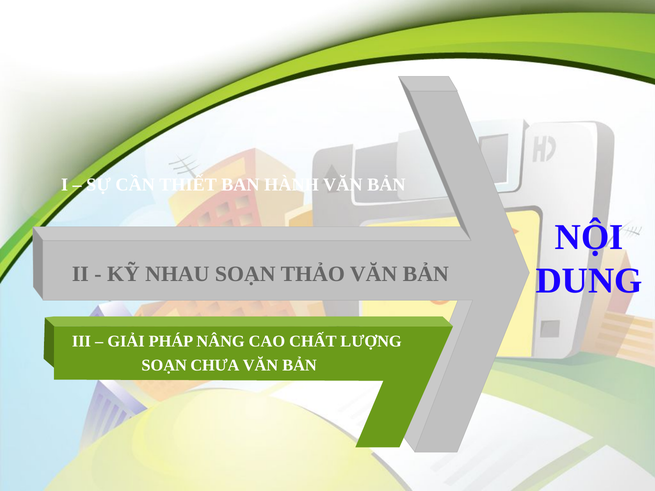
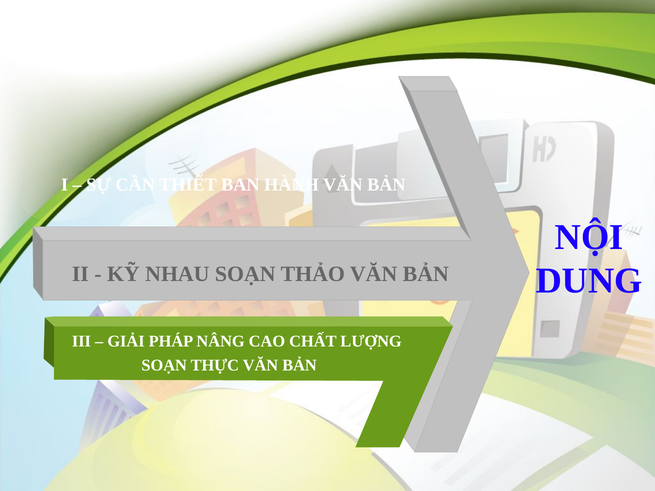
CHƯA: CHƯA -> THỰC (215, 366)
